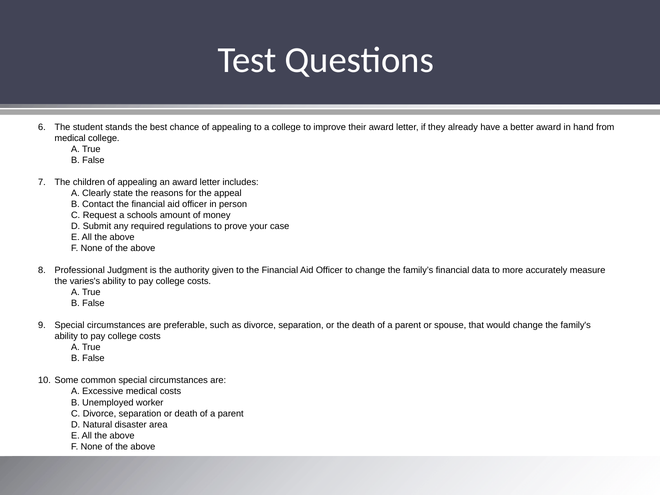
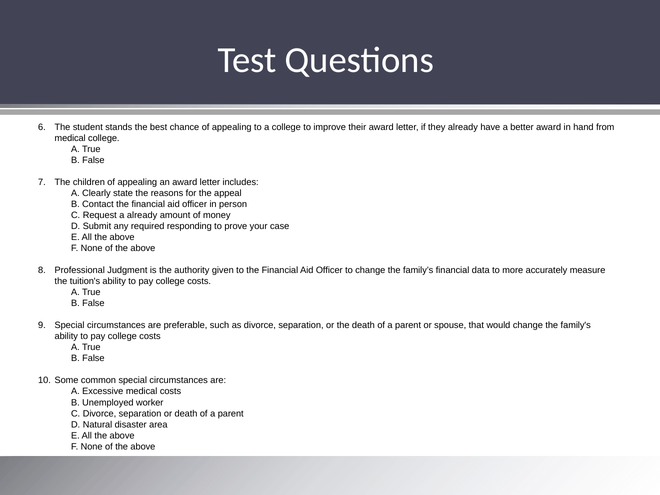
a schools: schools -> already (142, 215)
regulations: regulations -> responding (189, 226)
varies's: varies's -> tuition's (85, 281)
